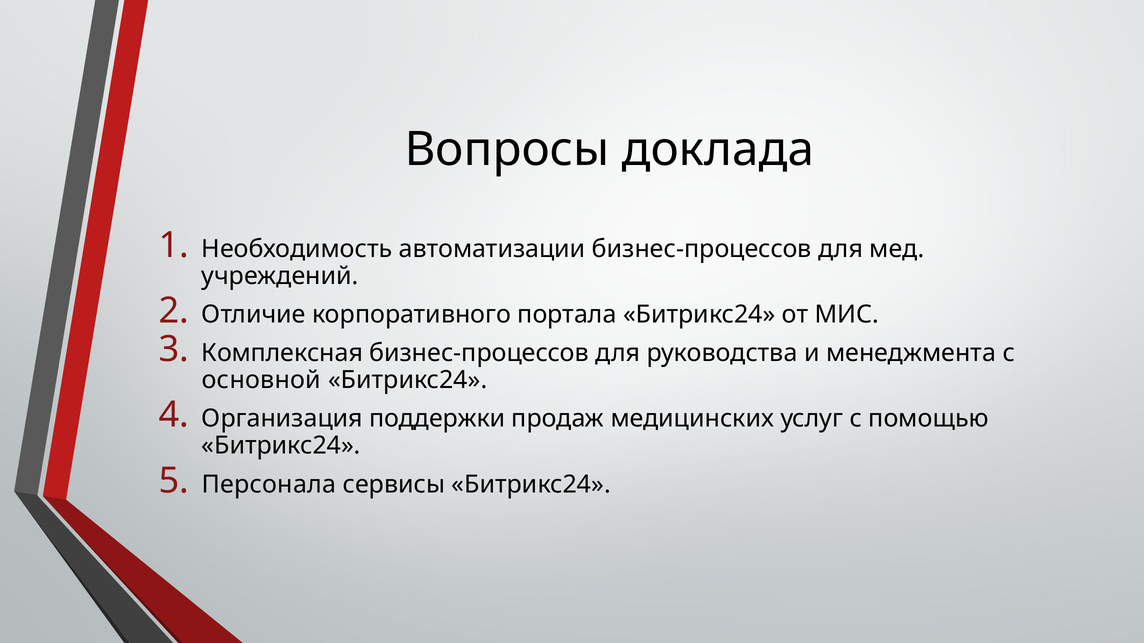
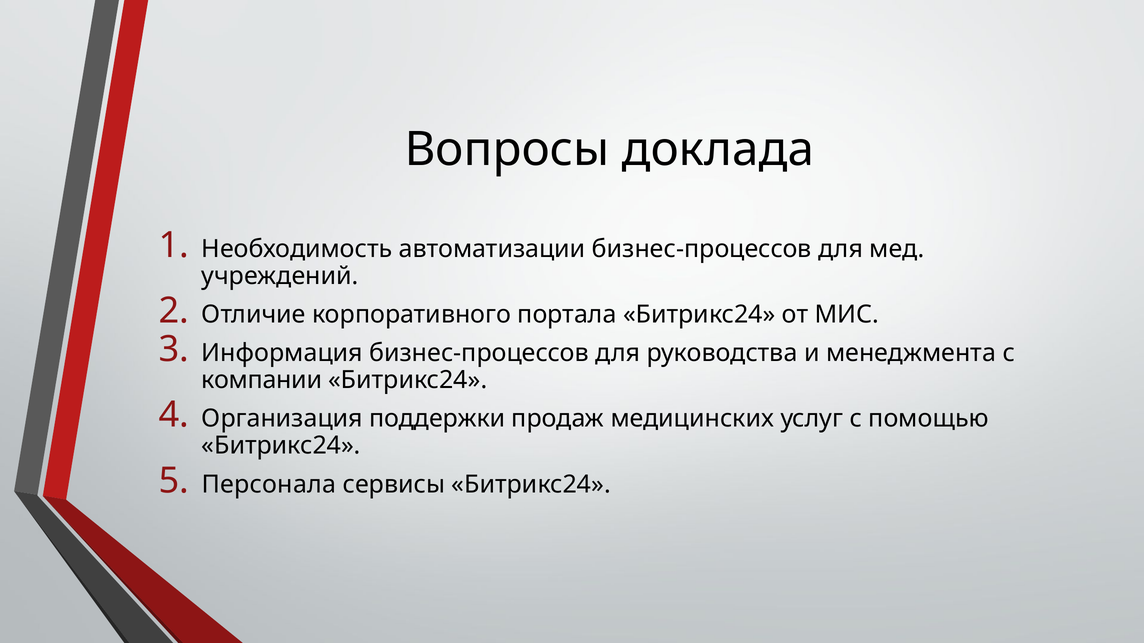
Комплексная: Комплексная -> Информация (282, 353)
основной: основной -> компании (262, 380)
